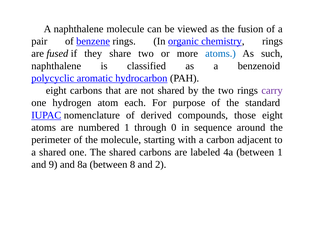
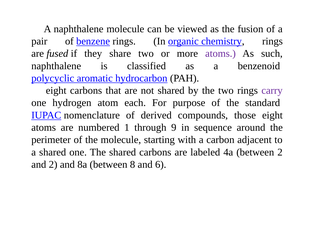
atoms colour: blue -> purple (221, 54)
0: 0 -> 9 (174, 128)
between 1: 1 -> 2 (280, 153)
and 9: 9 -> 2 (53, 165)
2: 2 -> 6 (161, 165)
